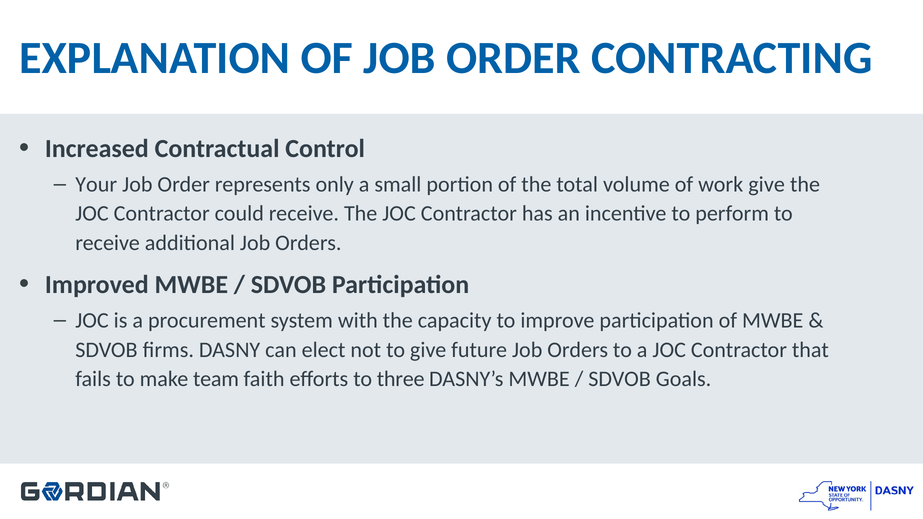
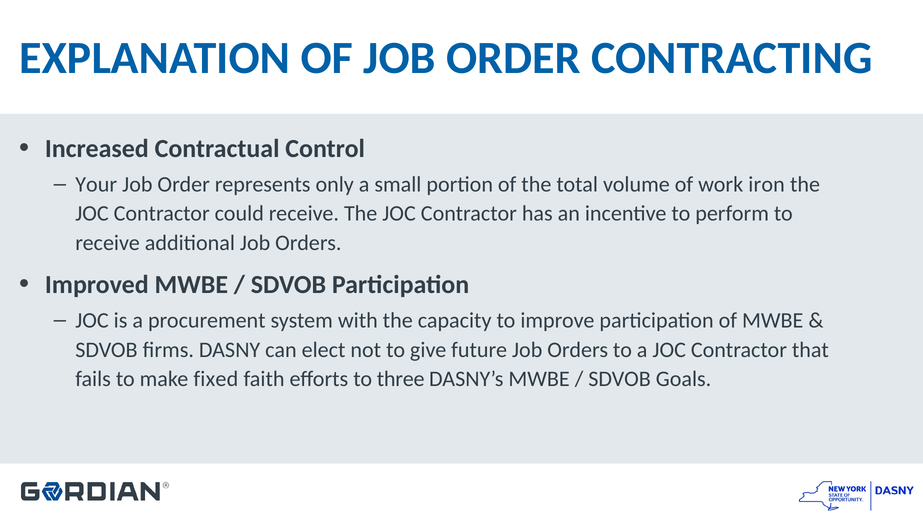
work give: give -> iron (767, 185)
team: team -> fixed (216, 379)
